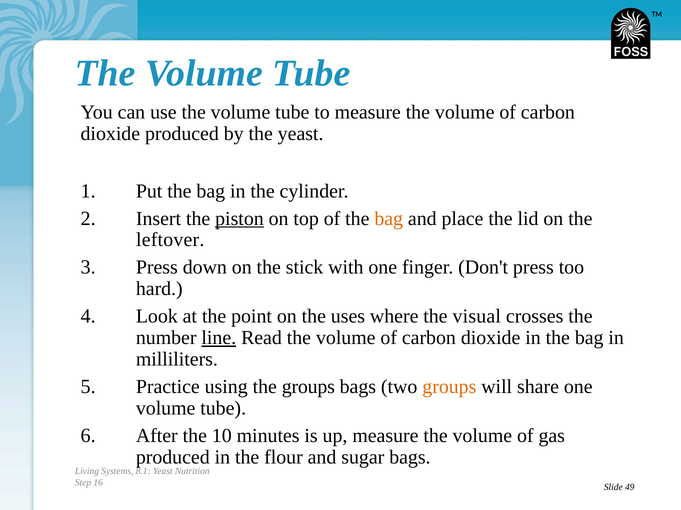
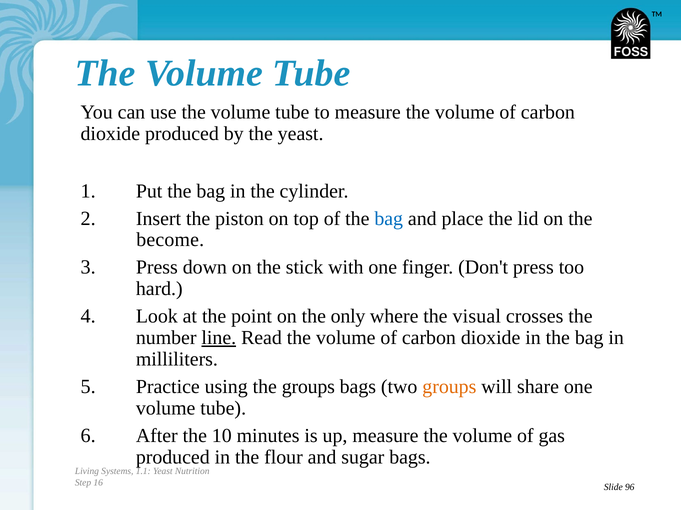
piston underline: present -> none (239, 219)
bag colour: orange -> blue (389, 219)
leftover: leftover -> become (170, 240)
uses: uses -> only (348, 317)
8.1: 8.1 -> 1.1 (143, 472)
49: 49 -> 96 (630, 488)
